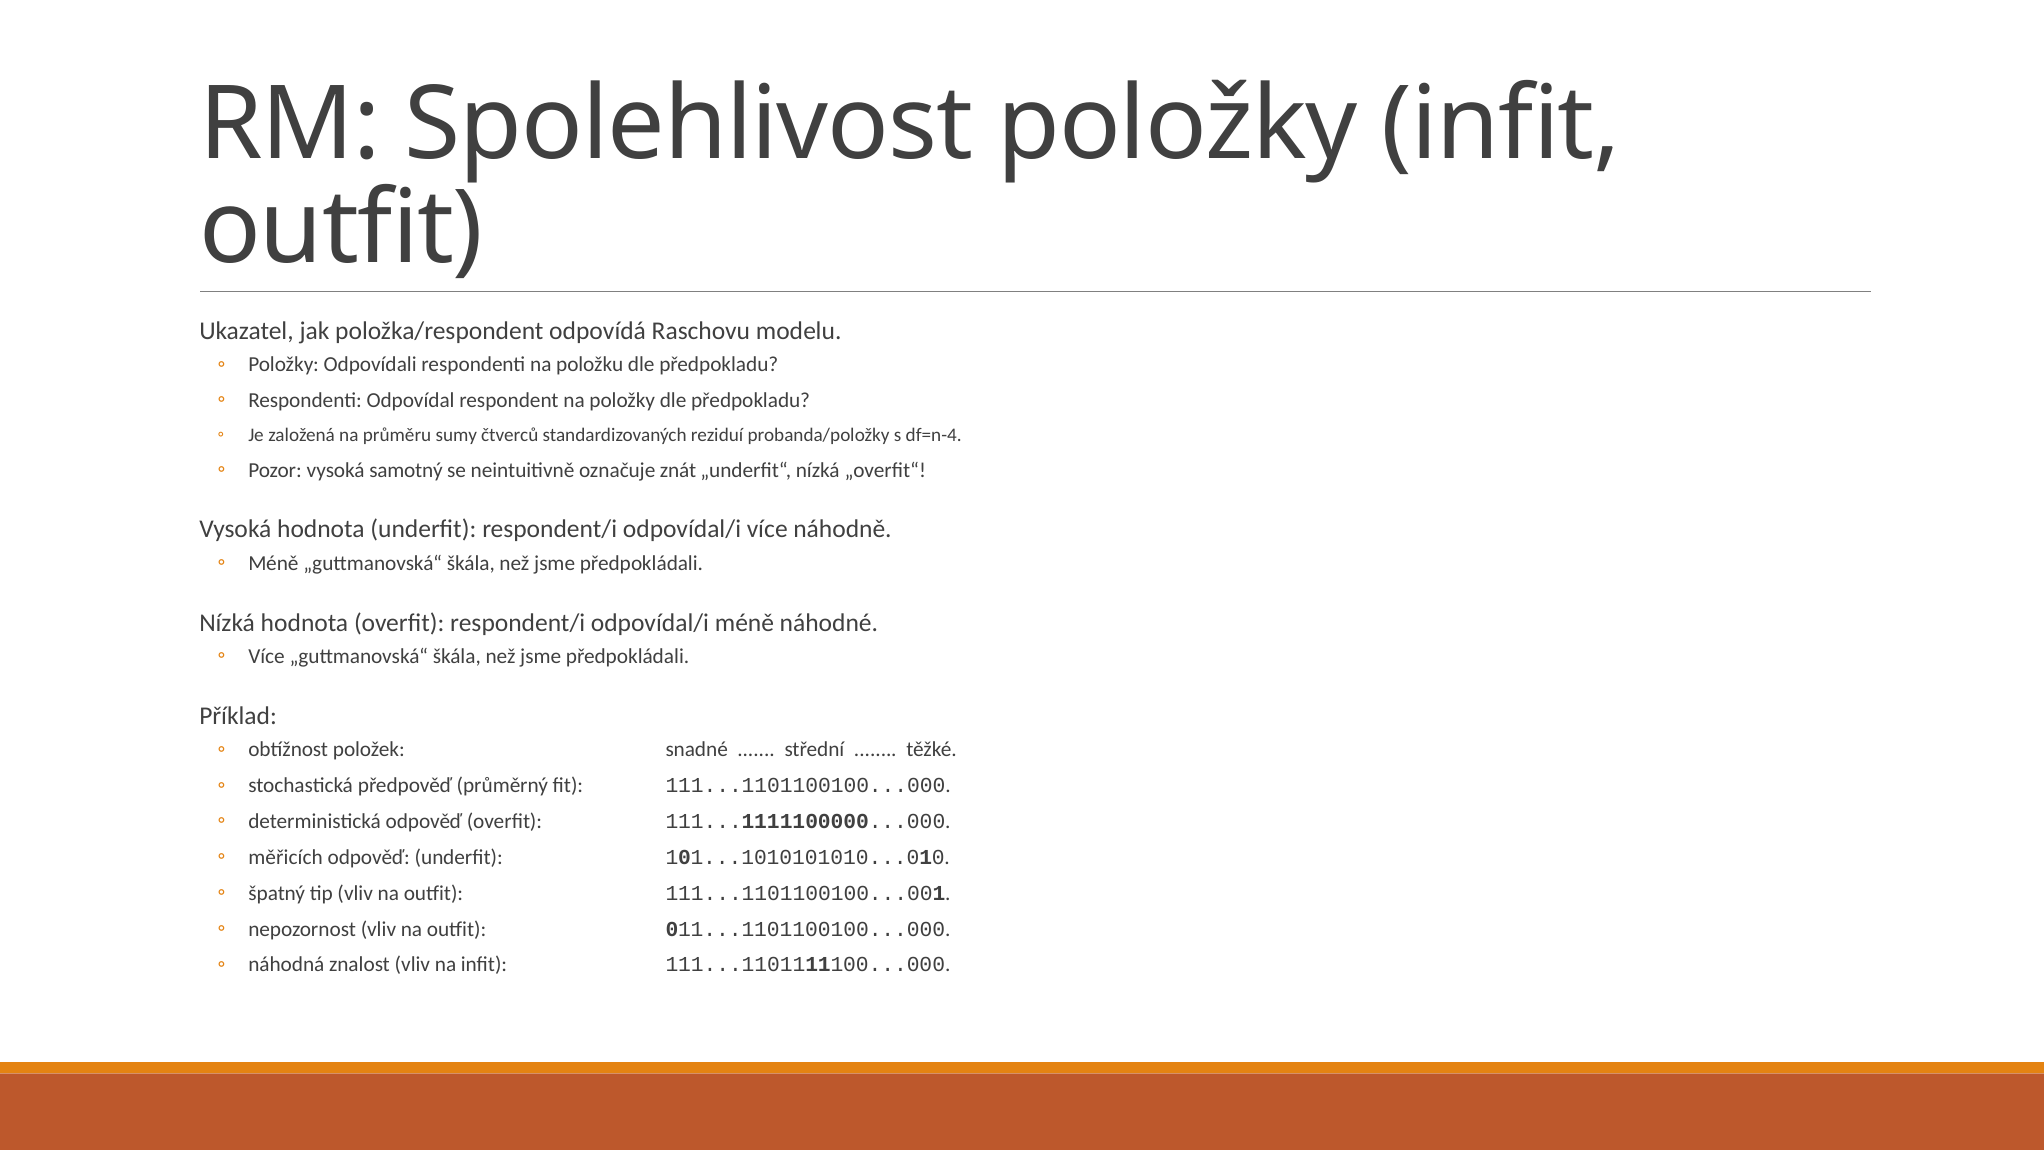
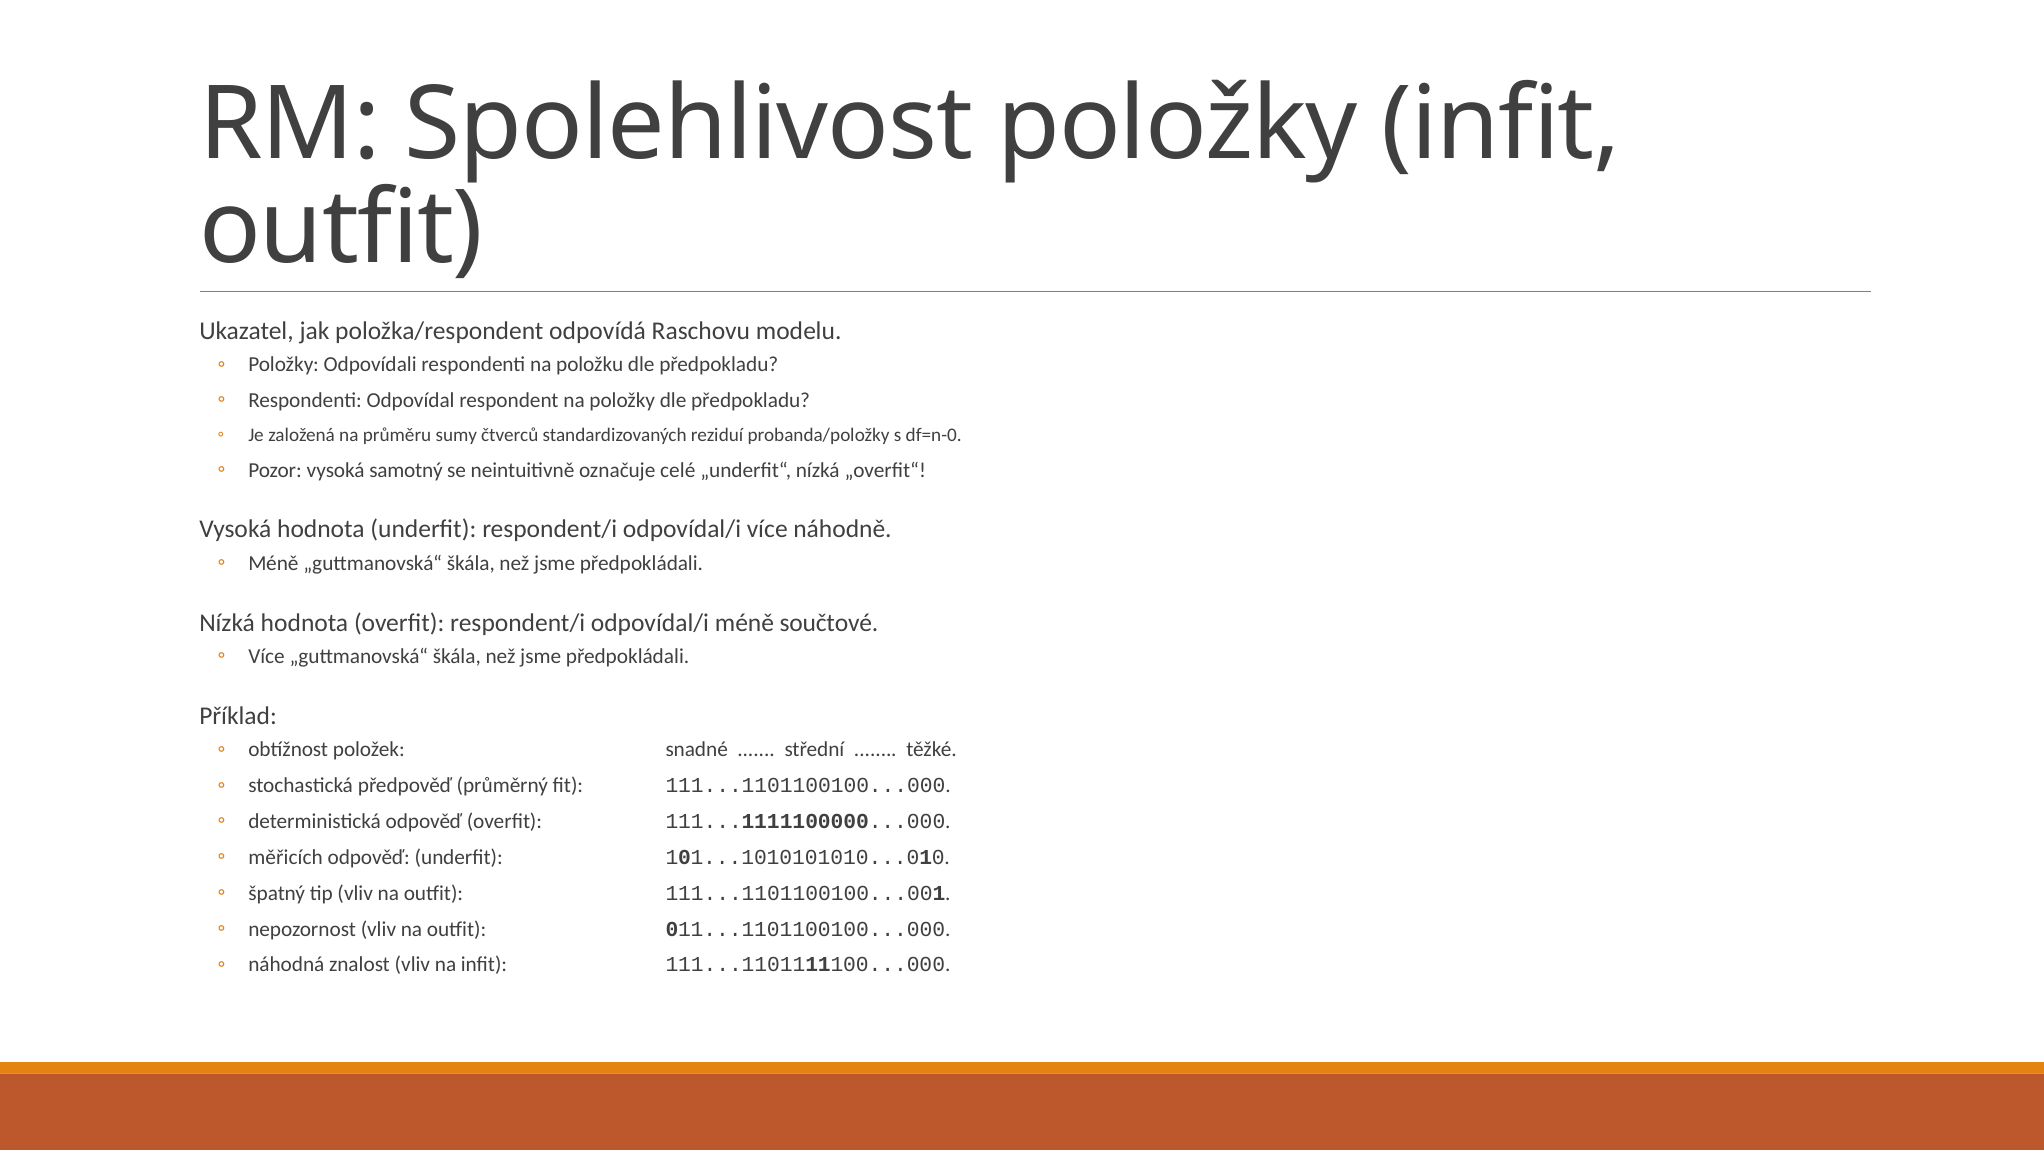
df=n-4: df=n-4 -> df=n-0 (934, 435)
znát: znát -> celé (678, 470)
náhodné: náhodné -> součtové (829, 623)
